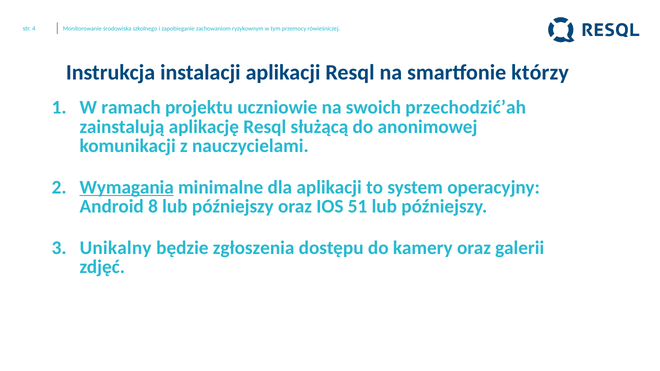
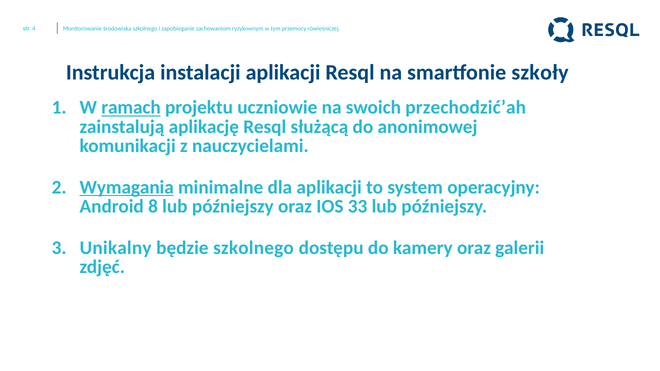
którzy: którzy -> szkoły (540, 73)
ramach underline: none -> present (131, 108)
51: 51 -> 33 (358, 207)
będzie zgłoszenia: zgłoszenia -> szkolnego (254, 248)
